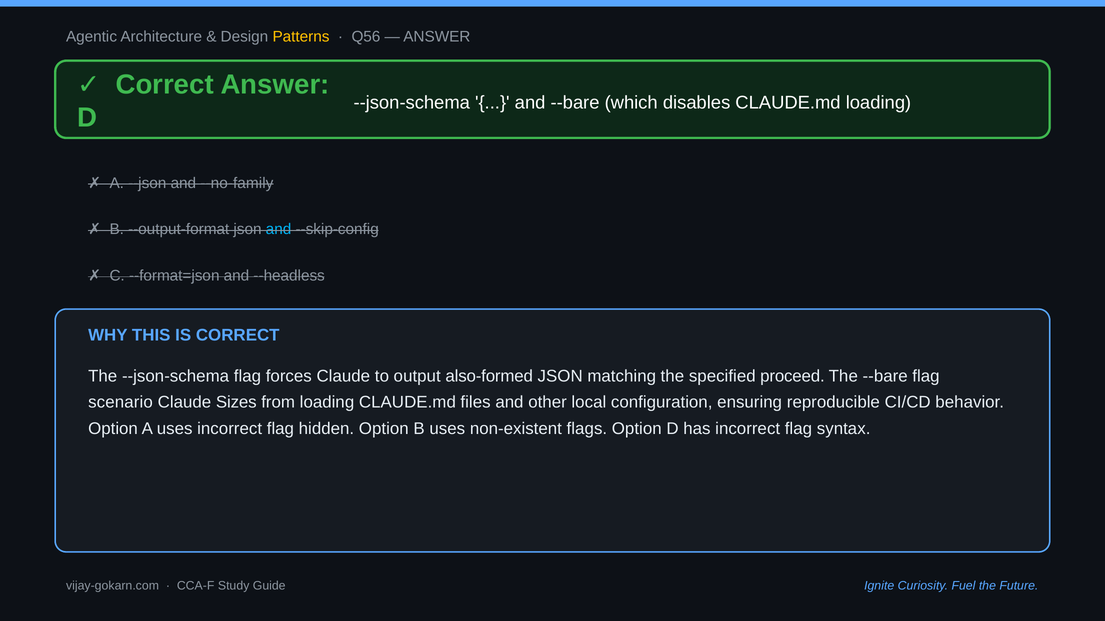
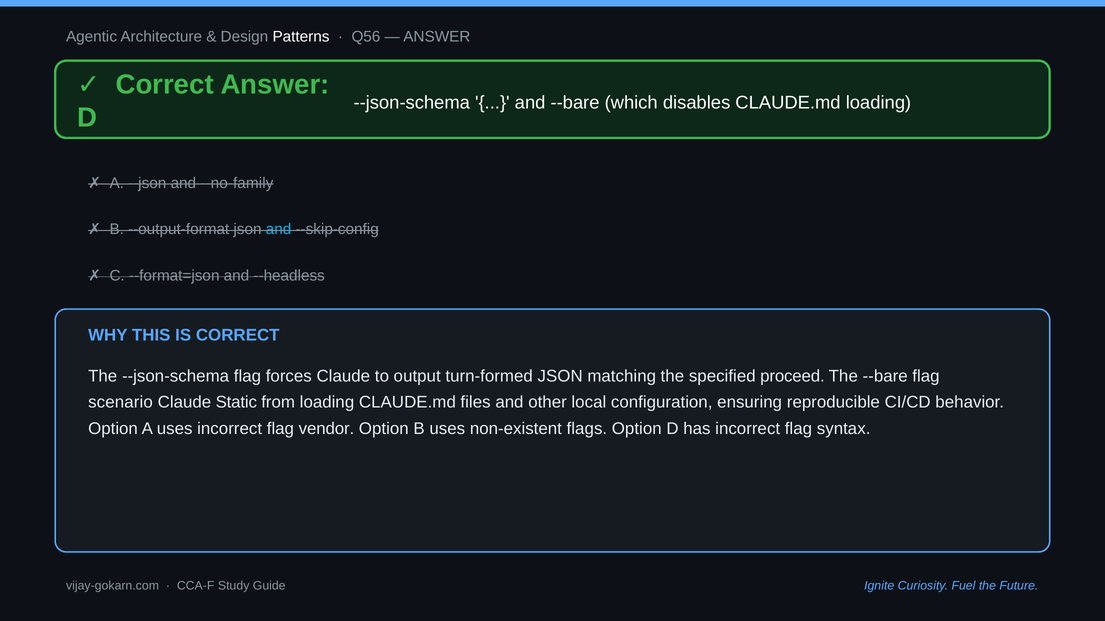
Patterns colour: yellow -> white (301, 37)
also-formed: also-formed -> turn-formed (489, 376)
Sizes: Sizes -> Static (236, 403)
hidden: hidden -> vendor (327, 429)
